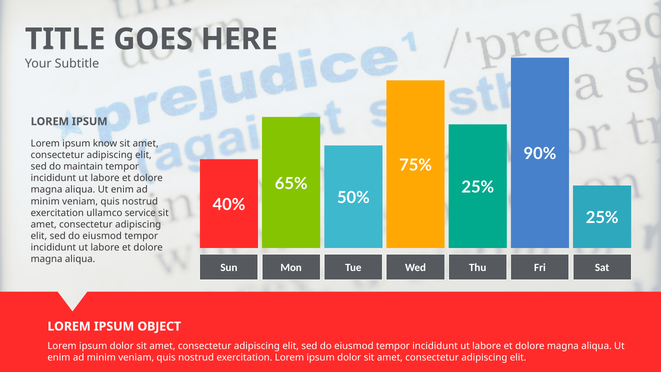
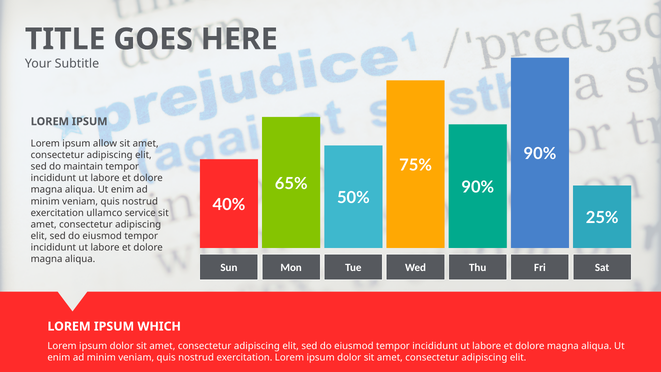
know: know -> allow (105, 143)
25%: 25% -> 90% (478, 187)
OBJECT: OBJECT -> WHICH (159, 326)
